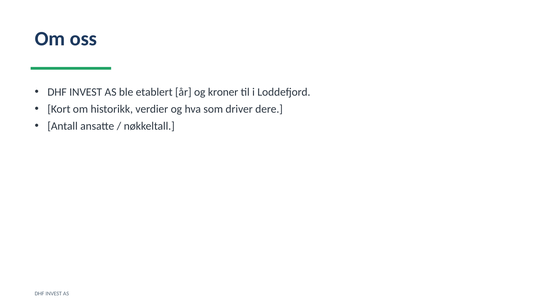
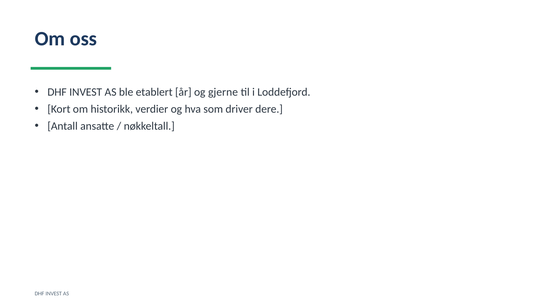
kroner: kroner -> gjerne (223, 92)
